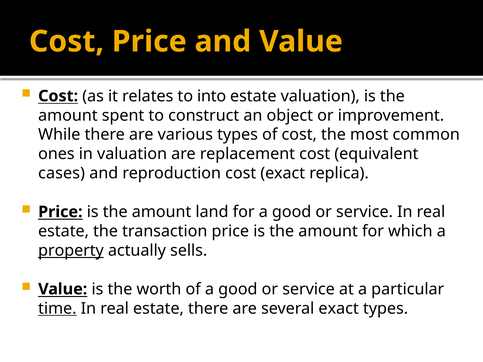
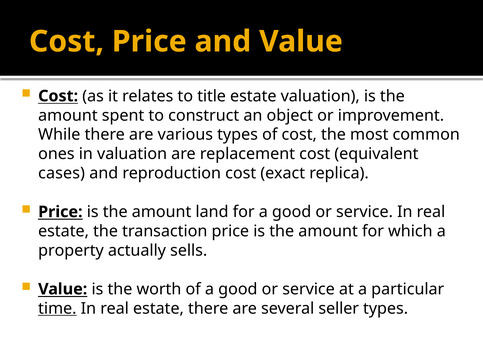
into: into -> title (212, 96)
property underline: present -> none (71, 251)
several exact: exact -> seller (339, 309)
